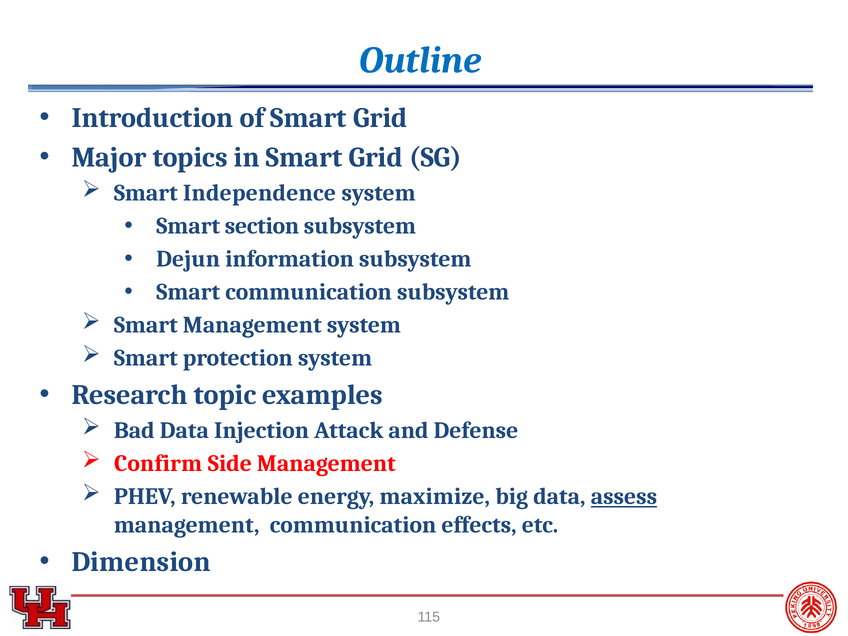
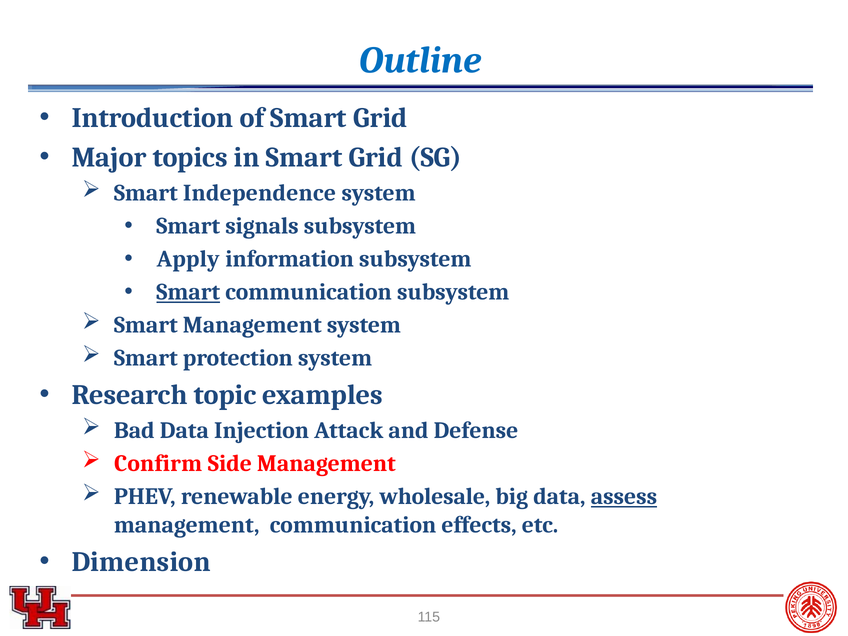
section: section -> signals (262, 226)
Dejun: Dejun -> Apply (188, 259)
Smart underline: none -> present (188, 292)
maximize: maximize -> wholesale (435, 497)
